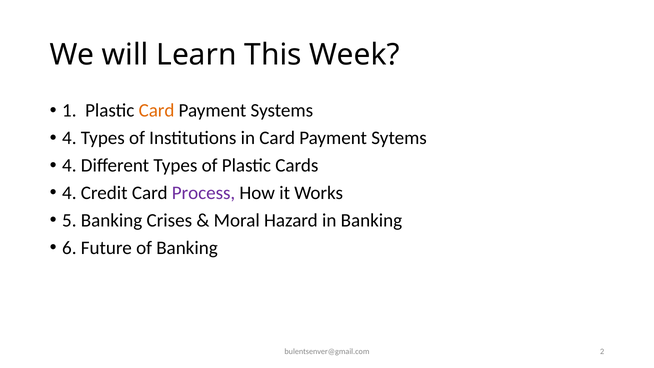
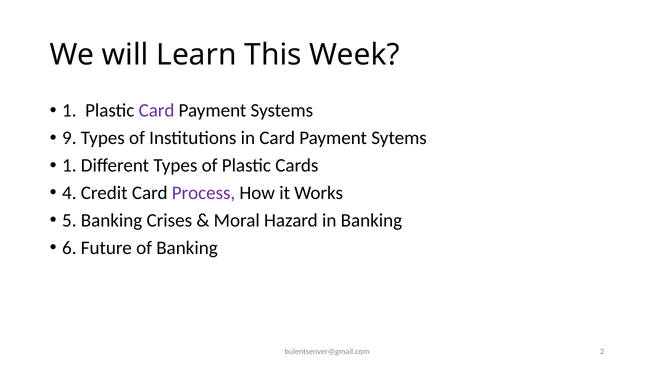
Card colour: orange -> purple (157, 111)
4: 4 -> 9 (69, 138)
4: 4 -> 1 (69, 165)
